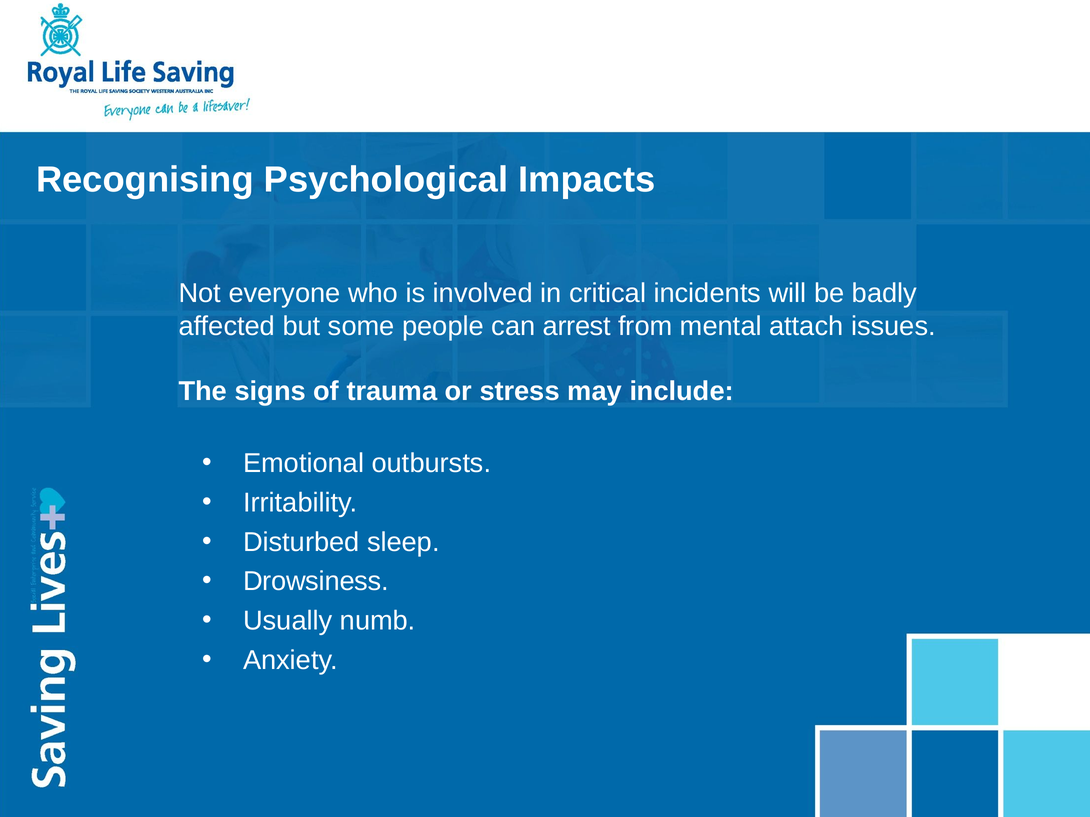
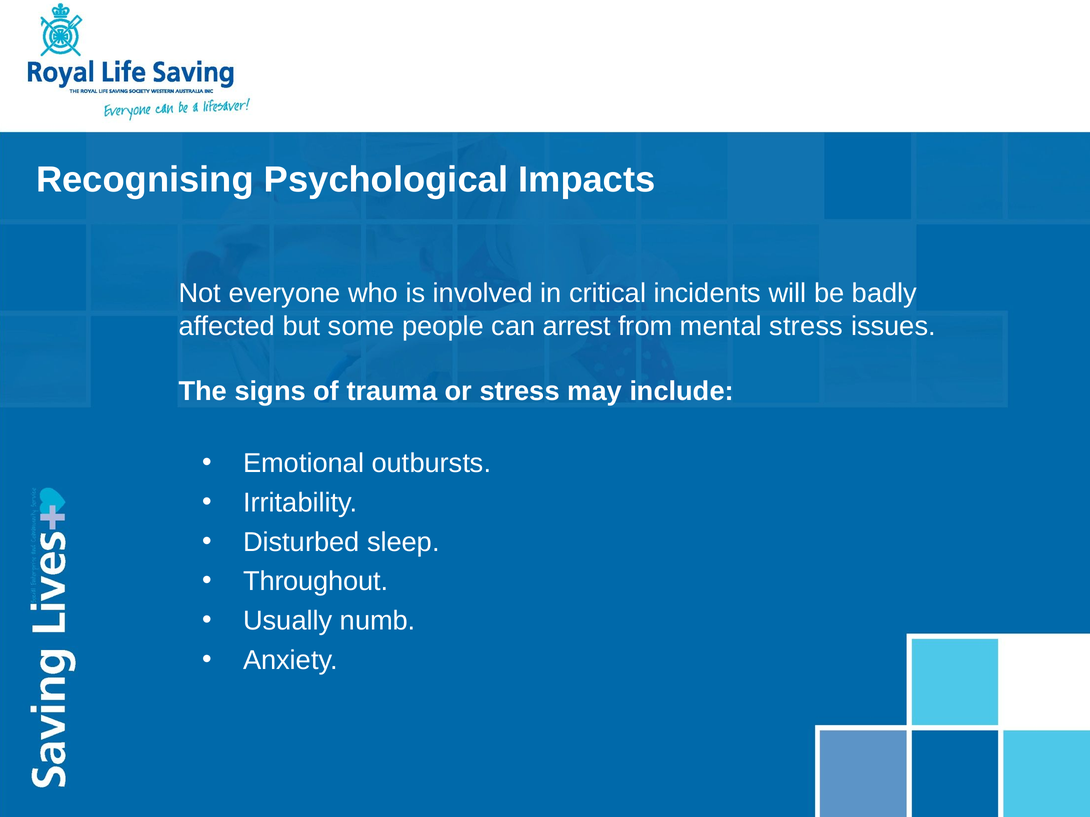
mental attach: attach -> stress (806, 326)
Drowsiness: Drowsiness -> Throughout (316, 582)
